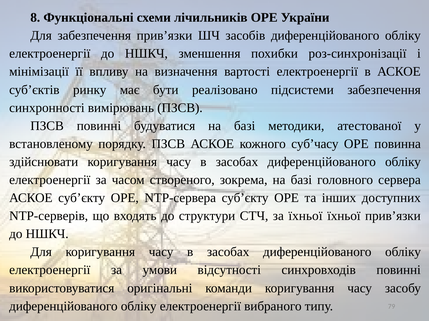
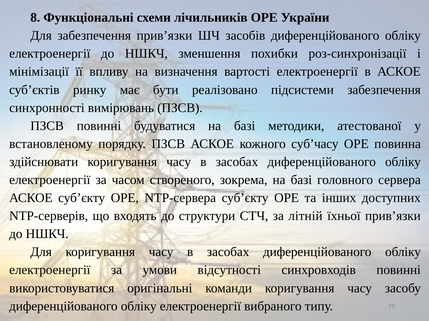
за їхньої: їхньої -> літній (305, 216)
